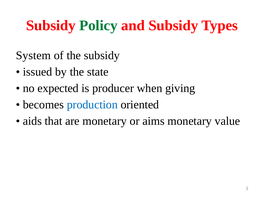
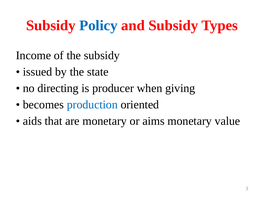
Policy colour: green -> blue (98, 25)
System: System -> Income (33, 55)
expected: expected -> directing (58, 88)
